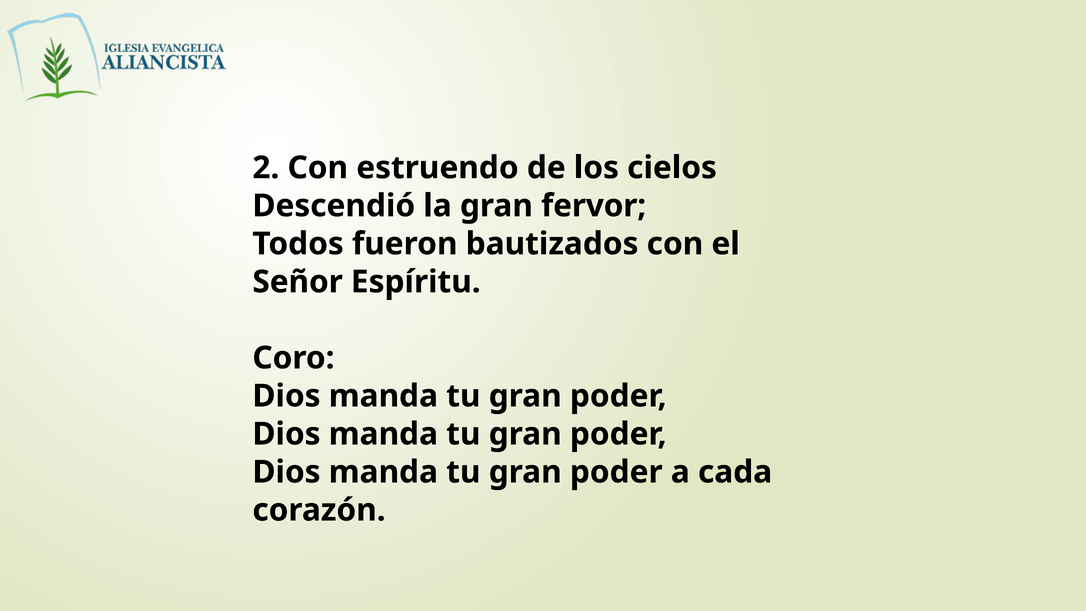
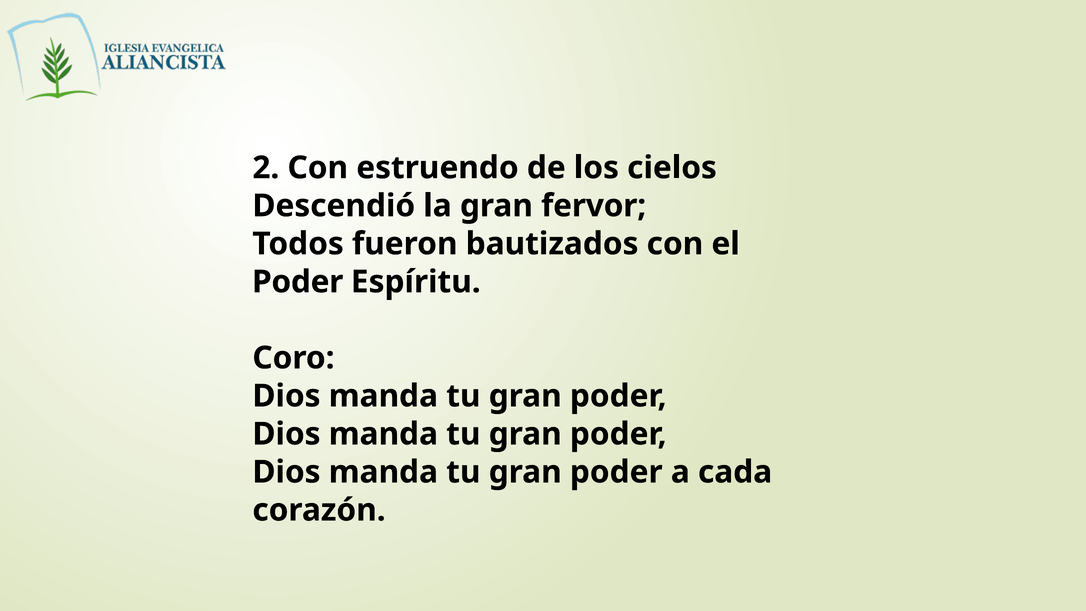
Señor: Señor -> Poder (298, 282)
